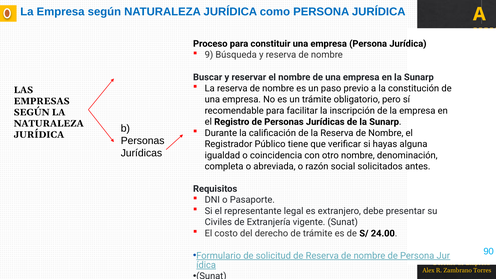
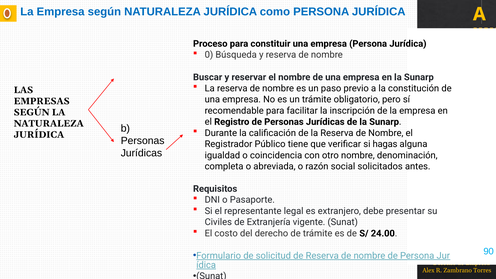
9: 9 -> 0 (209, 55)
hayas: hayas -> hagas (385, 144)
